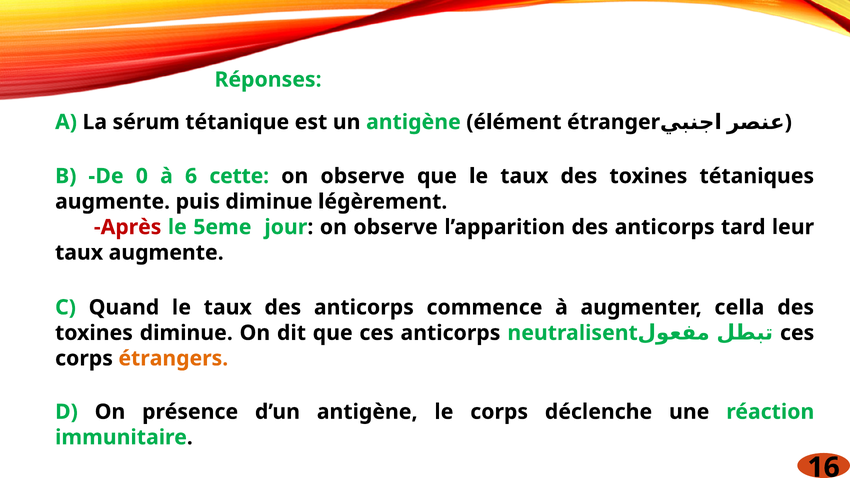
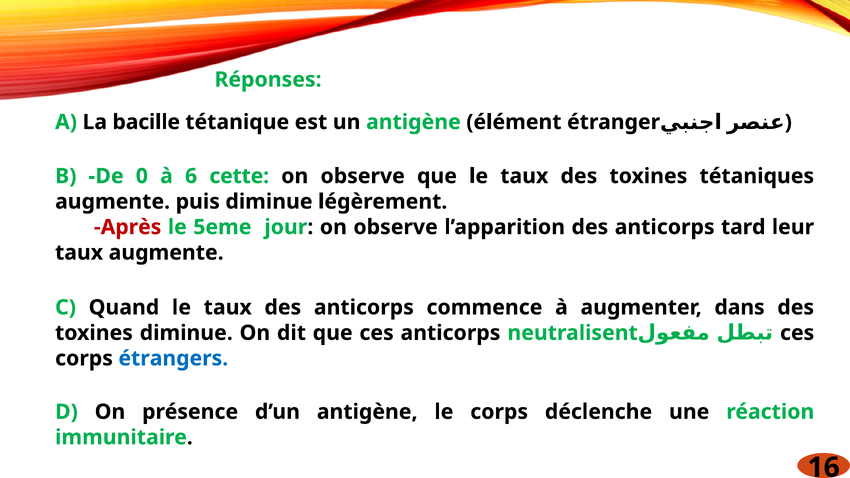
sérum: sérum -> bacille (146, 122)
cella: cella -> dans (740, 307)
étrangers colour: orange -> blue (173, 358)
